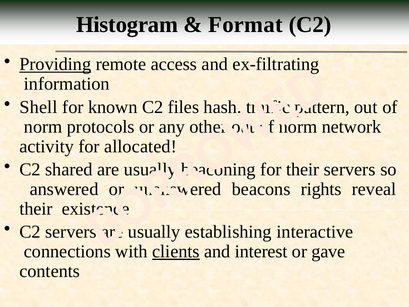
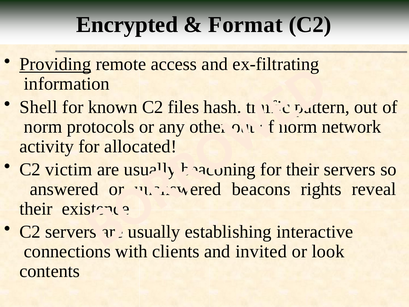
Histogram: Histogram -> Encrypted (127, 25)
shared: shared -> victim (69, 169)
clients underline: present -> none (176, 251)
interest: interest -> invited (261, 251)
gave: gave -> look (328, 251)
